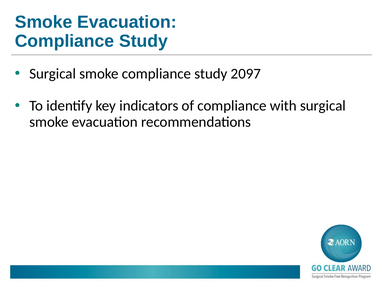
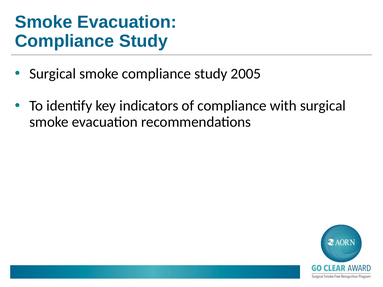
2097: 2097 -> 2005 (246, 74)
